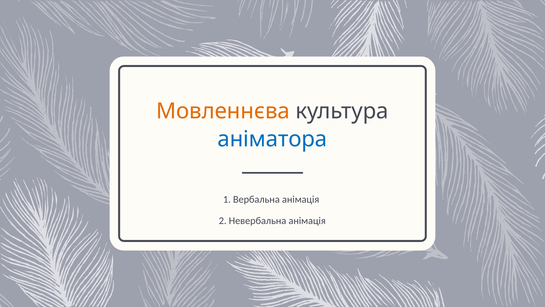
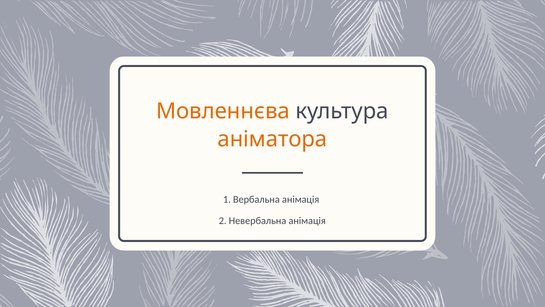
аніматора colour: blue -> orange (272, 139)
